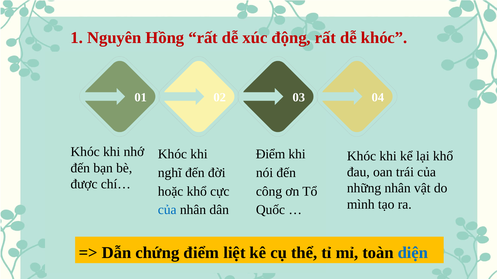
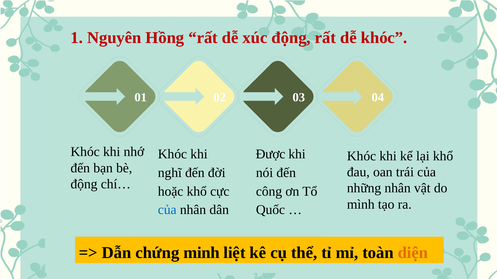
Điểm: Điểm -> Được (271, 155)
được: được -> động (84, 184)
chứng điểm: điểm -> minh (202, 253)
diện colour: blue -> orange (413, 253)
